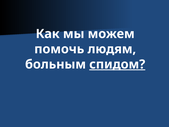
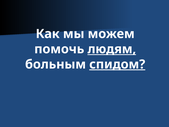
людям underline: none -> present (112, 49)
